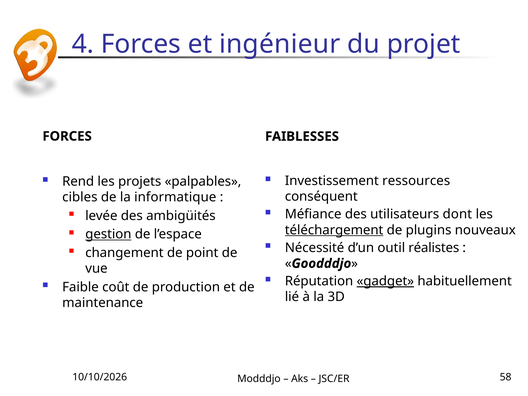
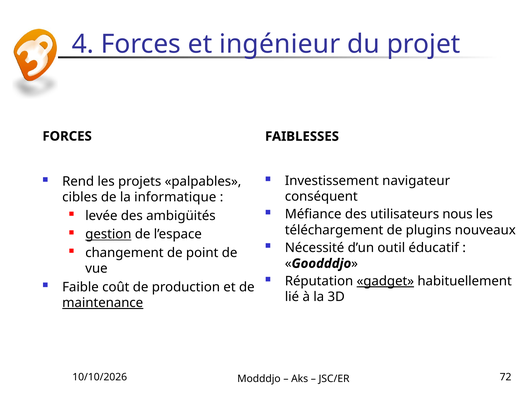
ressources: ressources -> navigateur (416, 181)
dont: dont -> nous (457, 214)
téléchargement underline: present -> none (334, 230)
réalistes: réalistes -> éducatif (434, 248)
maintenance underline: none -> present (103, 303)
58: 58 -> 72 (506, 377)
